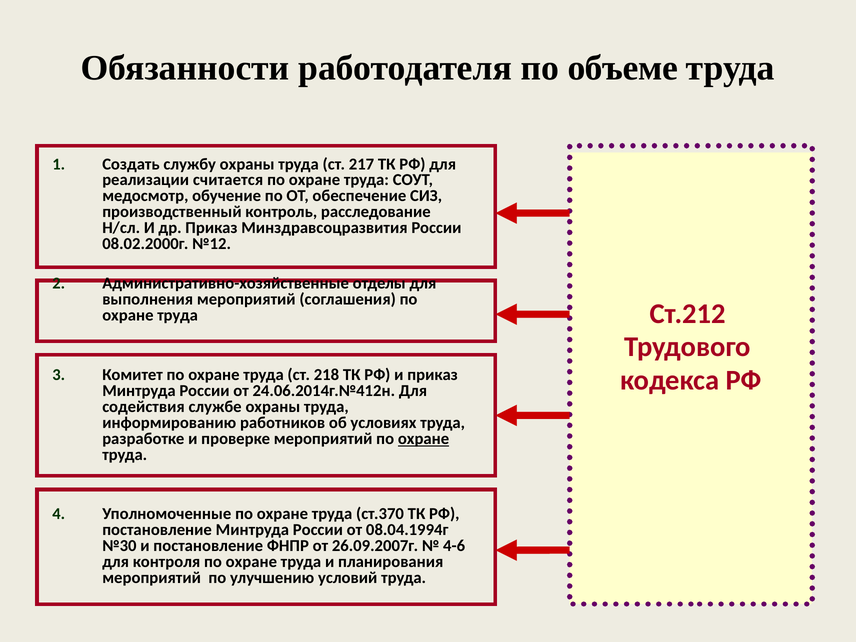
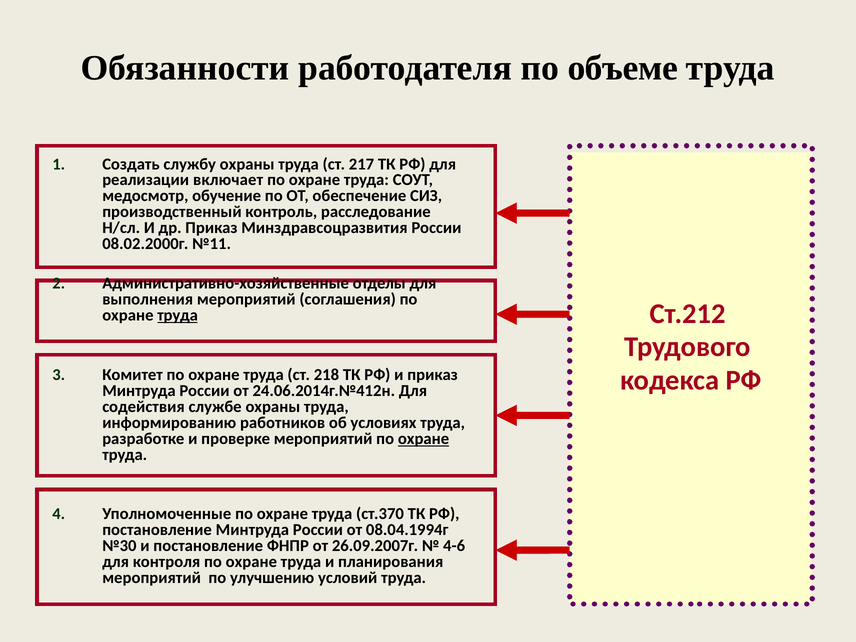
считается: считается -> включает (228, 180)
№12: №12 -> №11 (212, 244)
труда underline: none -> present (178, 315)
